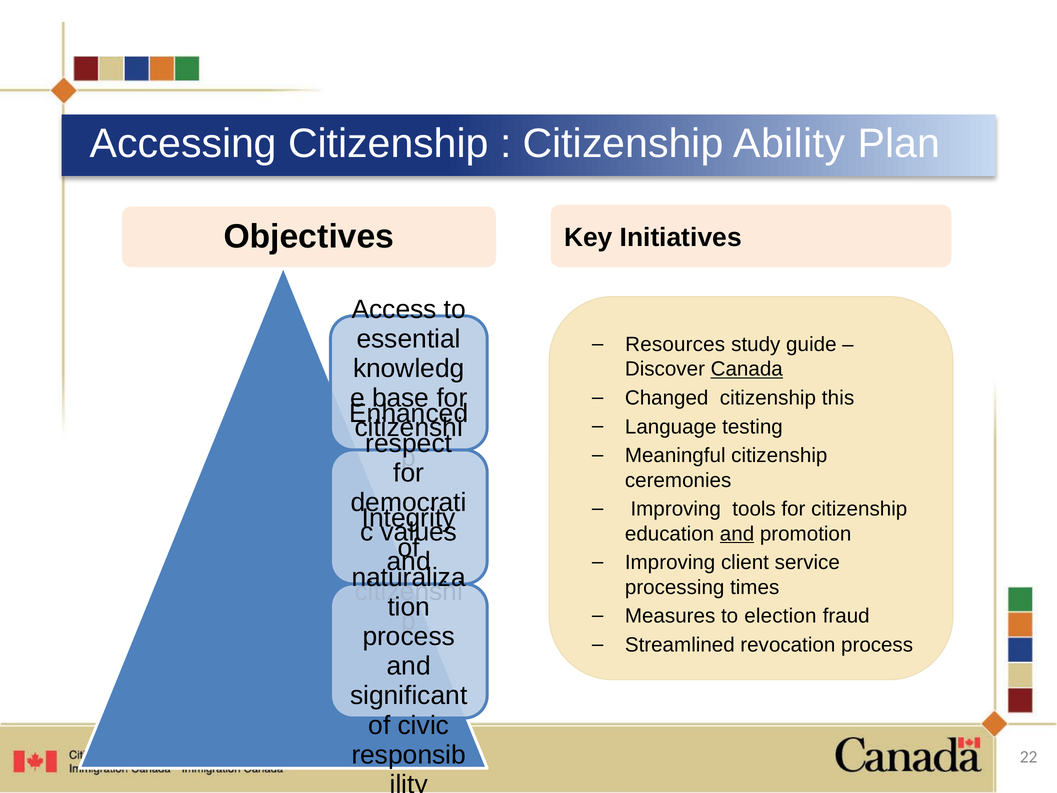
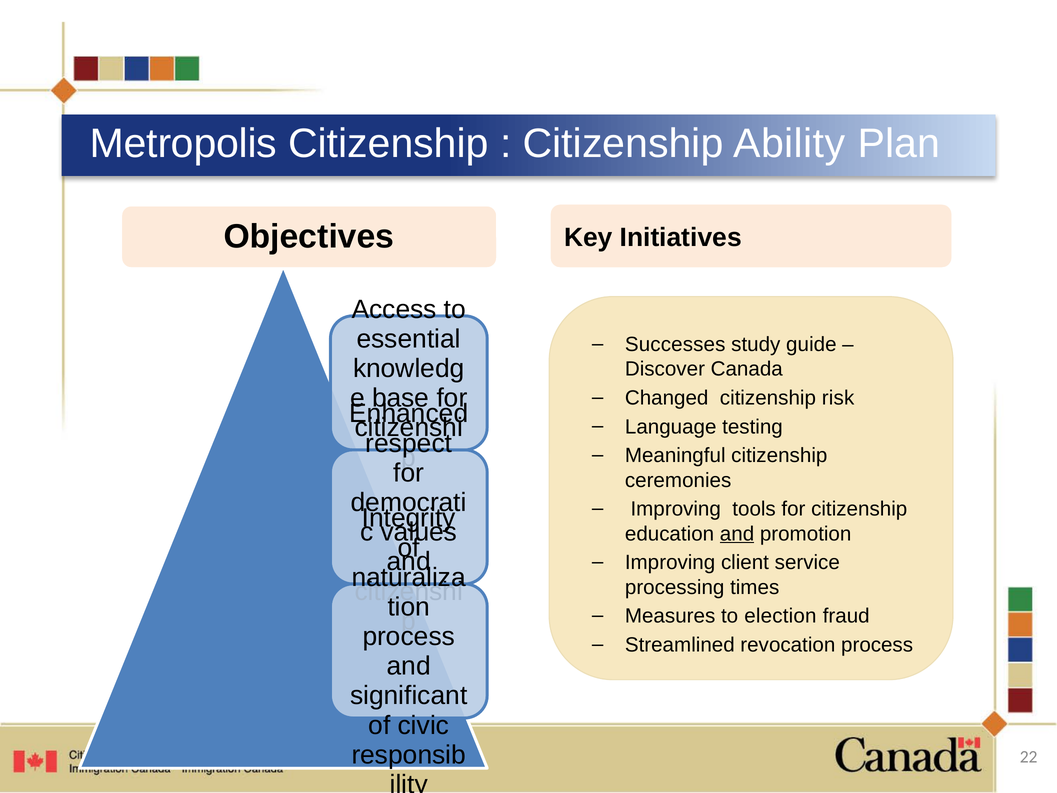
Accessing: Accessing -> Metropolis (183, 144)
Resources: Resources -> Successes (675, 344)
Canada underline: present -> none (747, 369)
this: this -> risk (838, 398)
